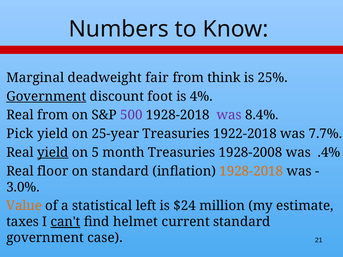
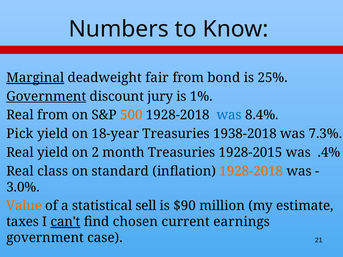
Marginal underline: none -> present (35, 78)
think: think -> bond (224, 78)
foot: foot -> jury (160, 97)
4%: 4% -> 1% (201, 97)
500 colour: purple -> orange (131, 115)
was colour: purple -> blue (229, 115)
25-year: 25-year -> 18-year (115, 134)
1922-2018: 1922-2018 -> 1938-2018 (245, 134)
7.7%: 7.7% -> 7.3% (325, 134)
yield underline: present -> none (53, 153)
5: 5 -> 2 (95, 153)
1928-2008: 1928-2008 -> 1928-2015 (250, 153)
floor: floor -> class (53, 171)
left: left -> sell (146, 206)
$24: $24 -> $90 (185, 206)
helmet: helmet -> chosen (135, 222)
current standard: standard -> earnings (242, 222)
